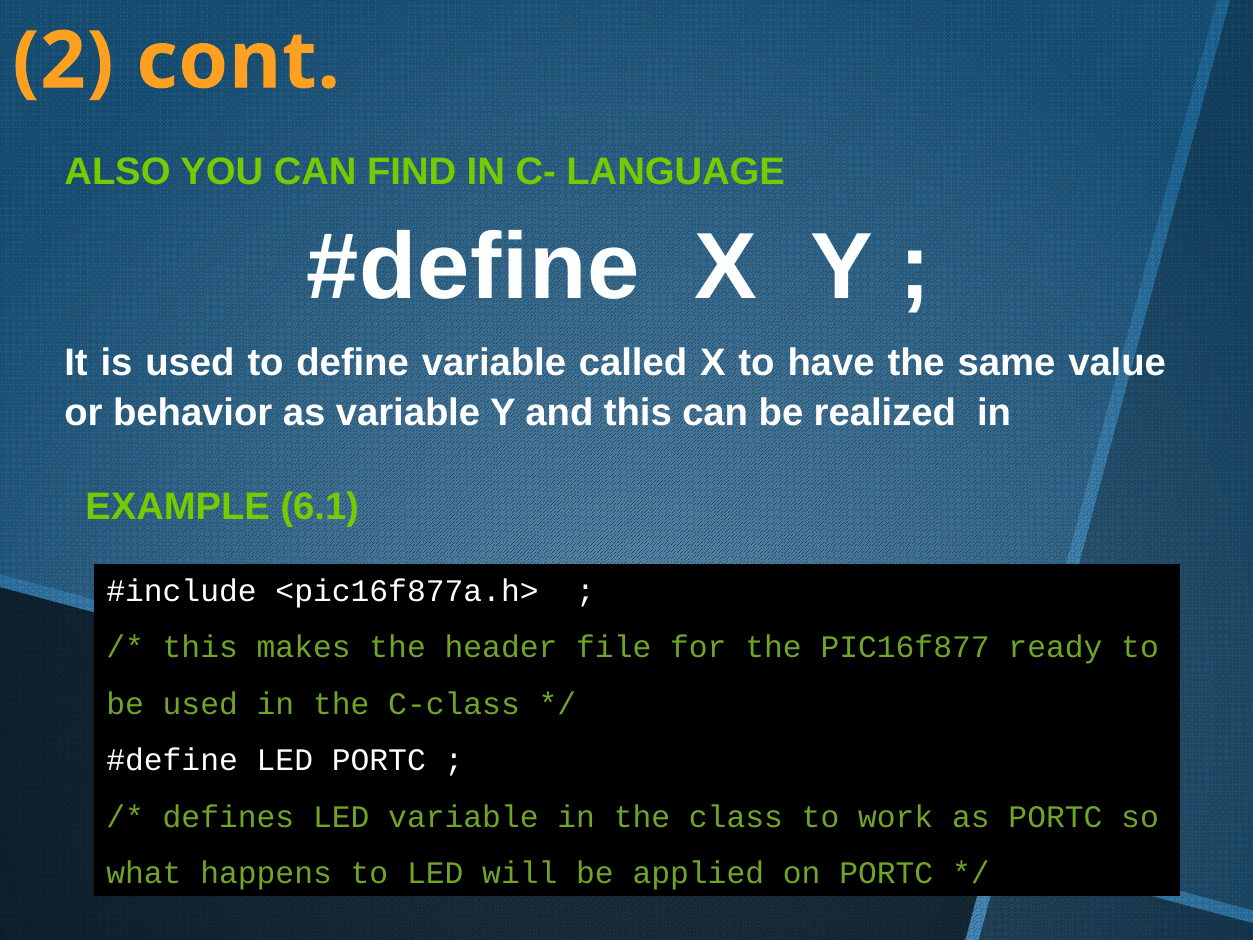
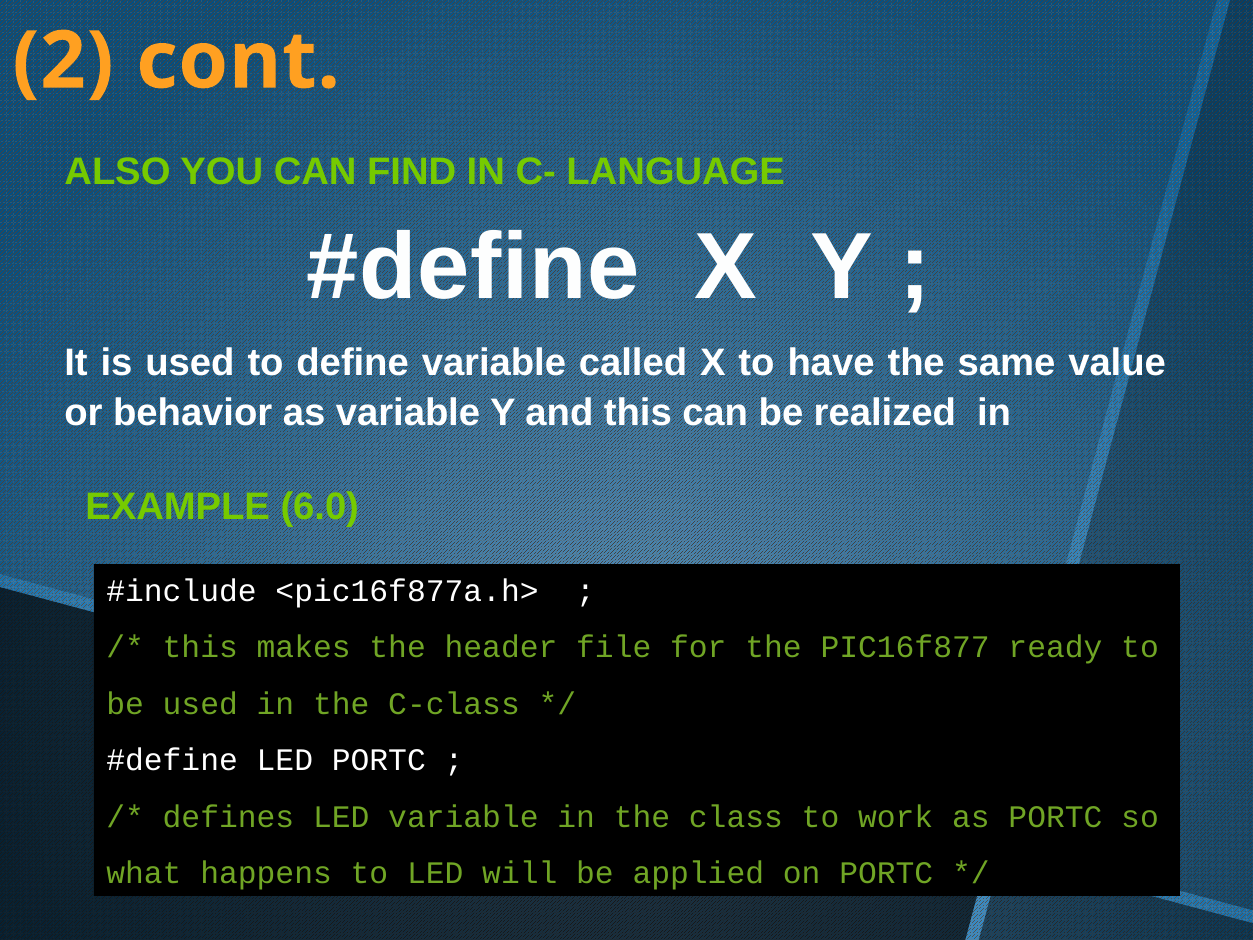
6.1: 6.1 -> 6.0 (320, 506)
